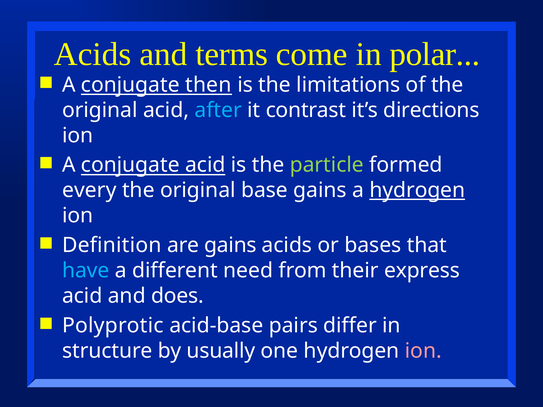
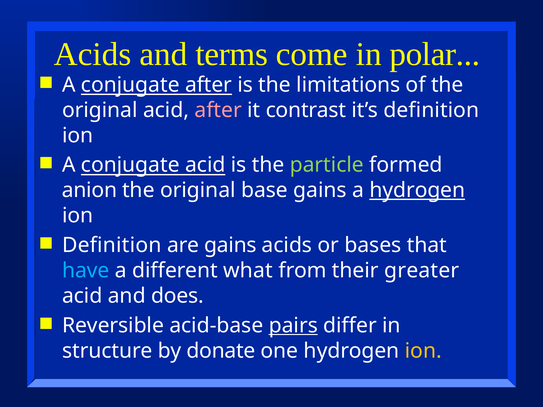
conjugate then: then -> after (209, 85)
after colour: light blue -> pink (218, 110)
it’s directions: directions -> definition (431, 110)
every: every -> anion (89, 190)
need: need -> what (248, 271)
express: express -> greater (422, 271)
Polyprotic: Polyprotic -> Reversible (113, 326)
pairs underline: none -> present (293, 326)
usually: usually -> donate (221, 351)
ion colour: pink -> yellow (423, 351)
